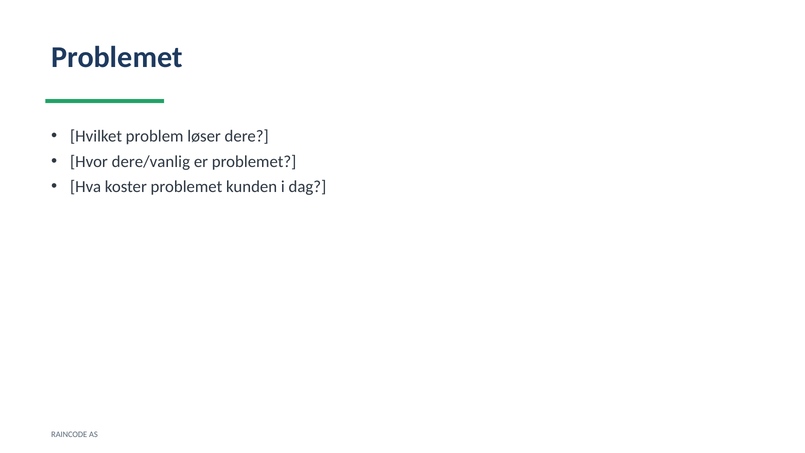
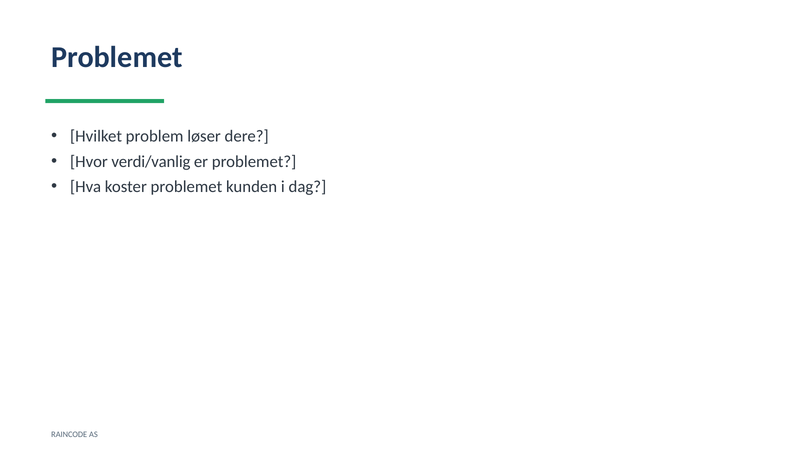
dere/vanlig: dere/vanlig -> verdi/vanlig (151, 162)
